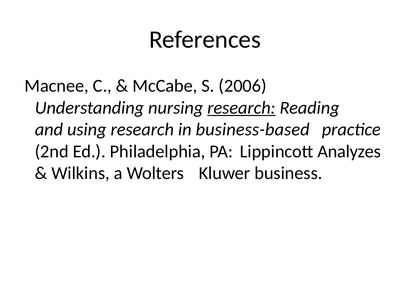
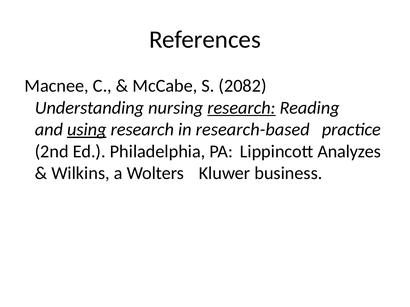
2006: 2006 -> 2082 (243, 86)
using underline: none -> present (87, 130)
business-based: business-based -> research-based (253, 130)
